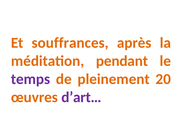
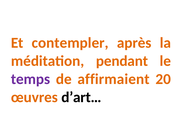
souffrances: souffrances -> contempler (70, 43)
pleinement: pleinement -> affirmaient (114, 79)
d’art… colour: purple -> black (81, 98)
